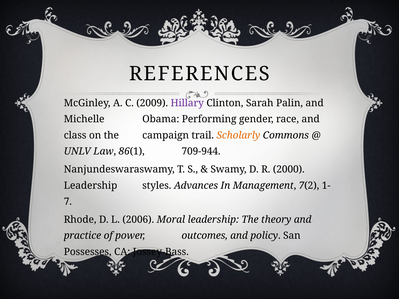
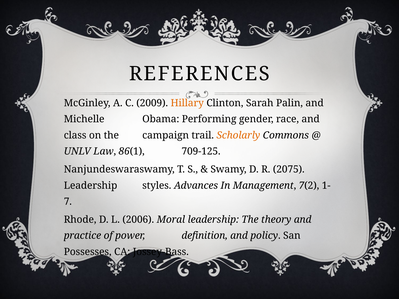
Hillary colour: purple -> orange (187, 103)
709-944: 709-944 -> 709-125 (201, 152)
2000: 2000 -> 2075 (289, 169)
outcomes: outcomes -> definition (205, 236)
